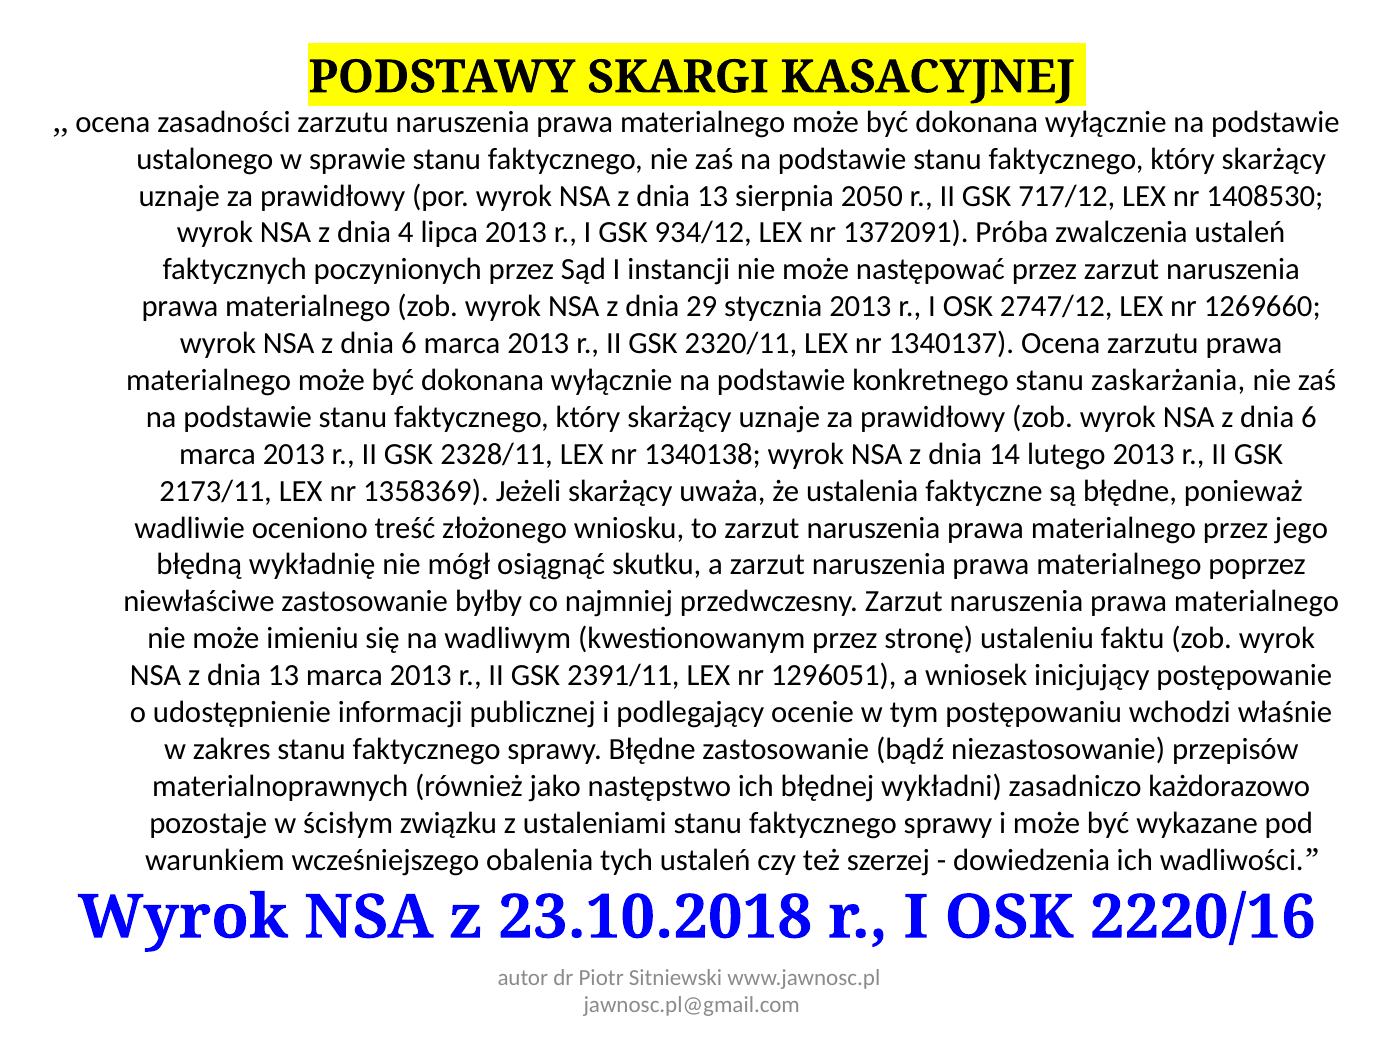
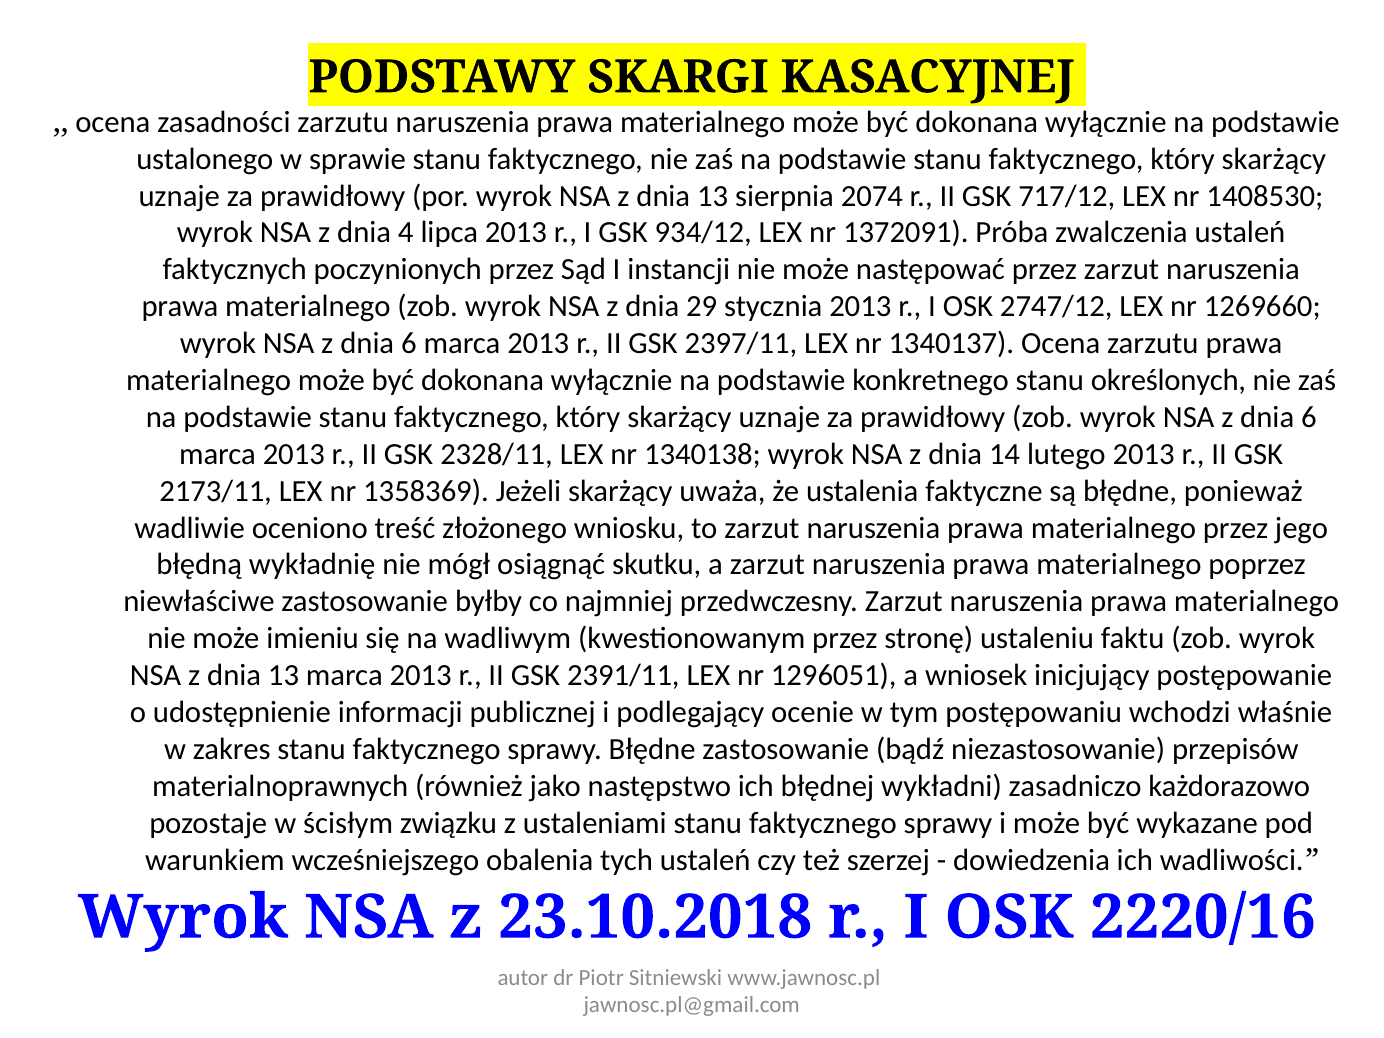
2050: 2050 -> 2074 (872, 196)
2320/11: 2320/11 -> 2397/11 (741, 343)
zaskarżania: zaskarżania -> określonych (1169, 380)
